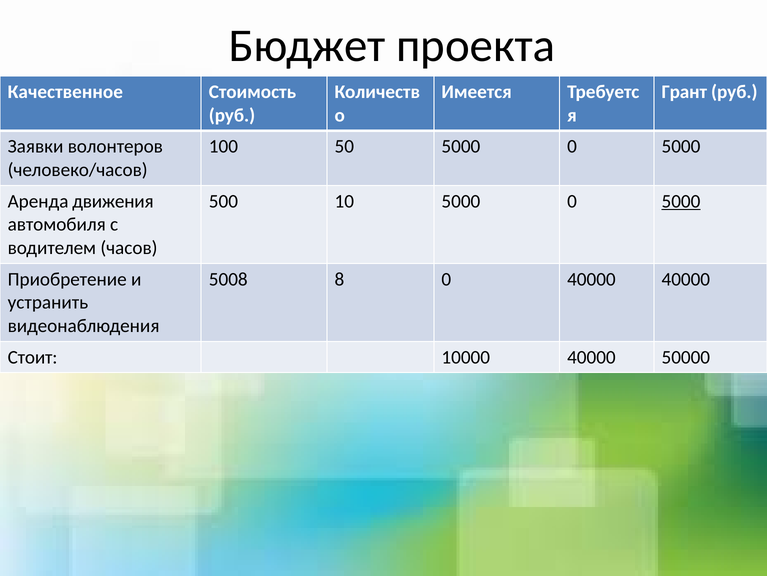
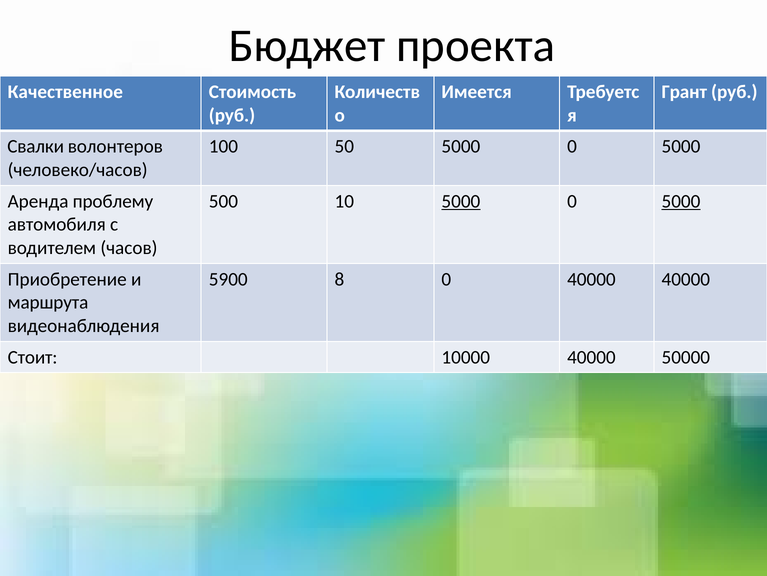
Заявки: Заявки -> Свалки (36, 146)
движения: движения -> проблему (113, 201)
5000 underline: none -> present (461, 201)
5008: 5008 -> 5900 (228, 279)
устранить: устранить -> маршрута (48, 302)
